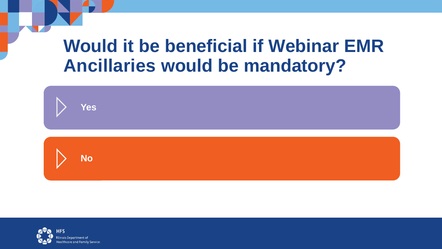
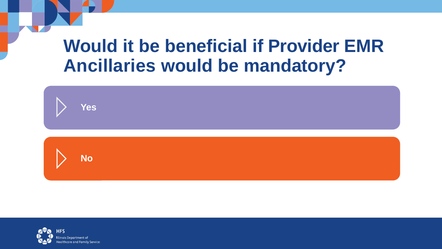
Webinar: Webinar -> Provider (304, 46)
